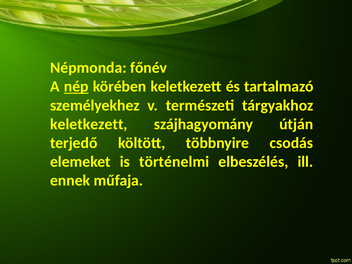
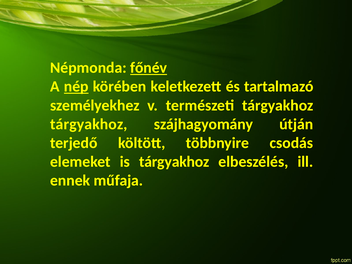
főnév underline: none -> present (149, 68)
keletkezett: keletkezett -> tárgyakhoz (89, 124)
is történelmi: történelmi -> tárgyakhoz (174, 162)
